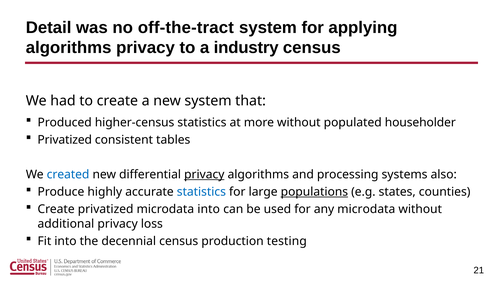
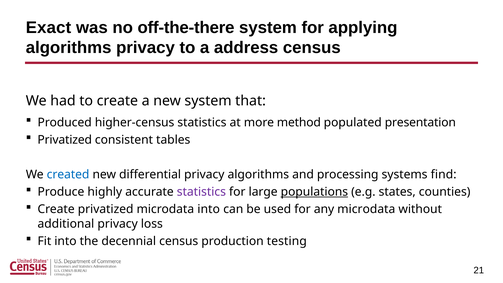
Detail: Detail -> Exact (49, 28)
off-the-tract: off-the-tract -> off-the-there (186, 28)
industry: industry -> address (246, 48)
more without: without -> method (299, 122)
householder: householder -> presentation (420, 122)
privacy underline: present -> none (204, 175)
also: also -> find (444, 175)
statistics colour: blue -> purple (201, 192)
